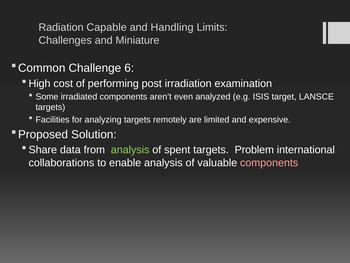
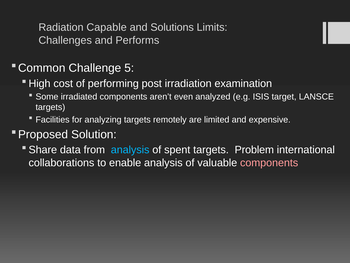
Handling: Handling -> Solutions (172, 27)
Miniature: Miniature -> Performs (137, 40)
6: 6 -> 5 (129, 68)
analysis colour: light green -> light blue (130, 150)
